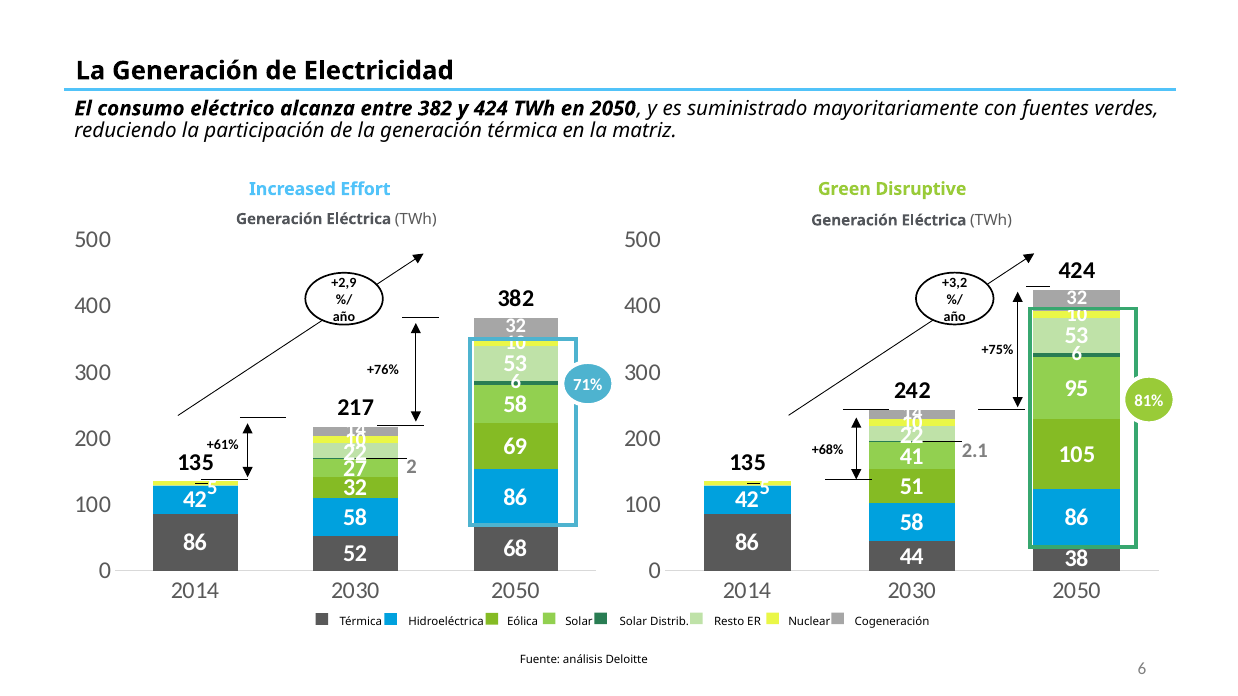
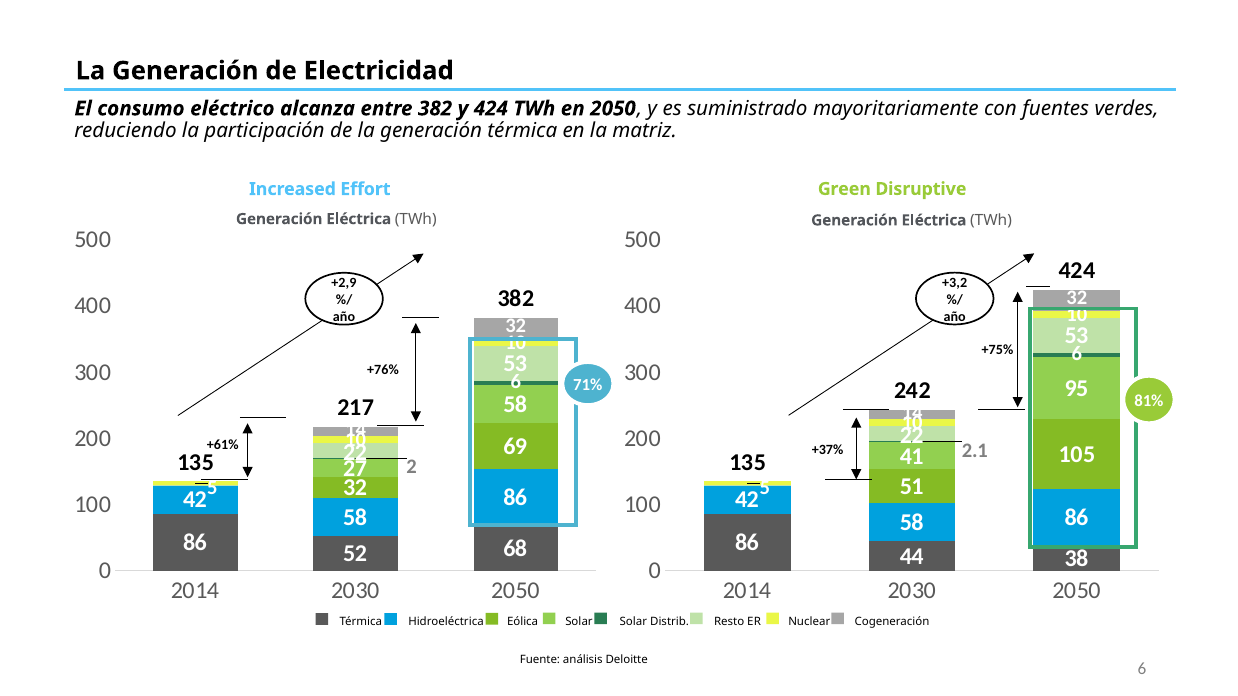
+68%: +68% -> +37% (828, 450)
